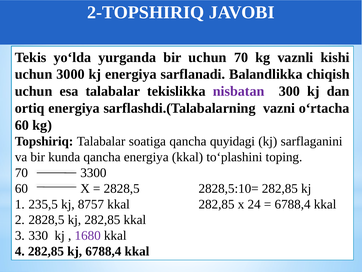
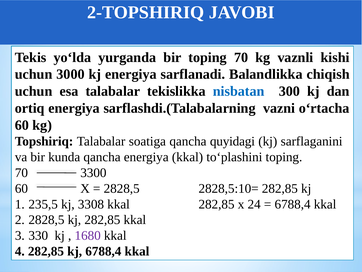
bir uchun: uchun -> toping (208, 57)
nisbatan colour: purple -> blue (239, 91)
8757: 8757 -> 3308 (91, 204)
